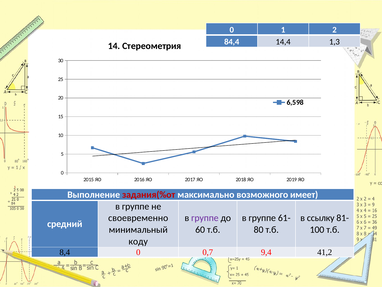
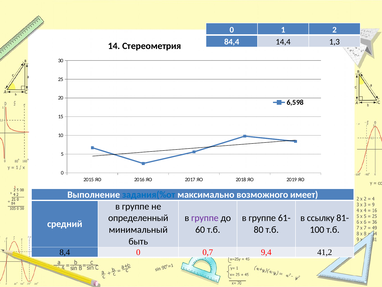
задания(%от colour: red -> blue (149, 194)
своевременно: своевременно -> определенный (138, 218)
коду: коду -> быть (138, 241)
